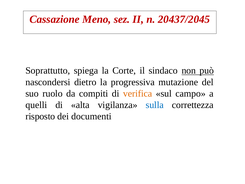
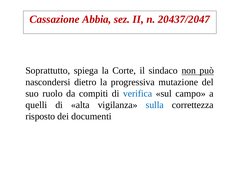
Meno: Meno -> Abbia (97, 19)
20437/2045: 20437/2045 -> 20437/2047 (184, 19)
verifica colour: orange -> blue (138, 93)
